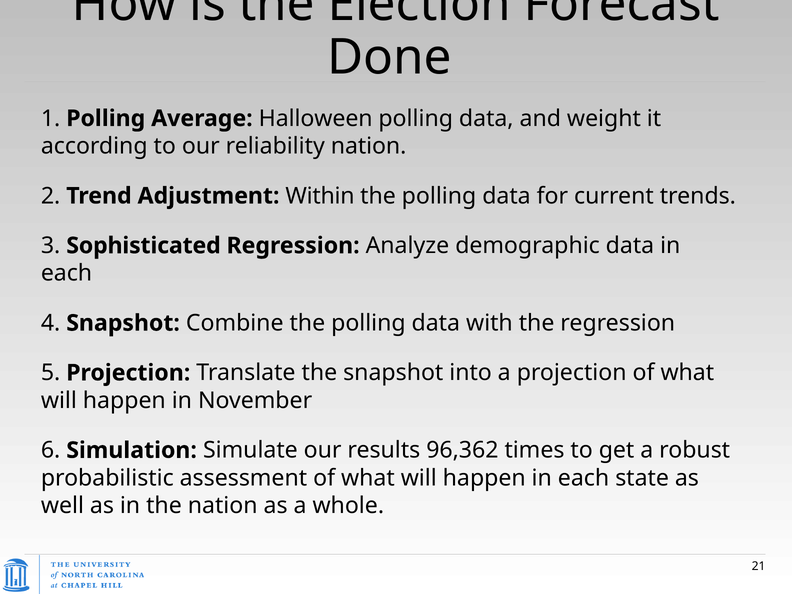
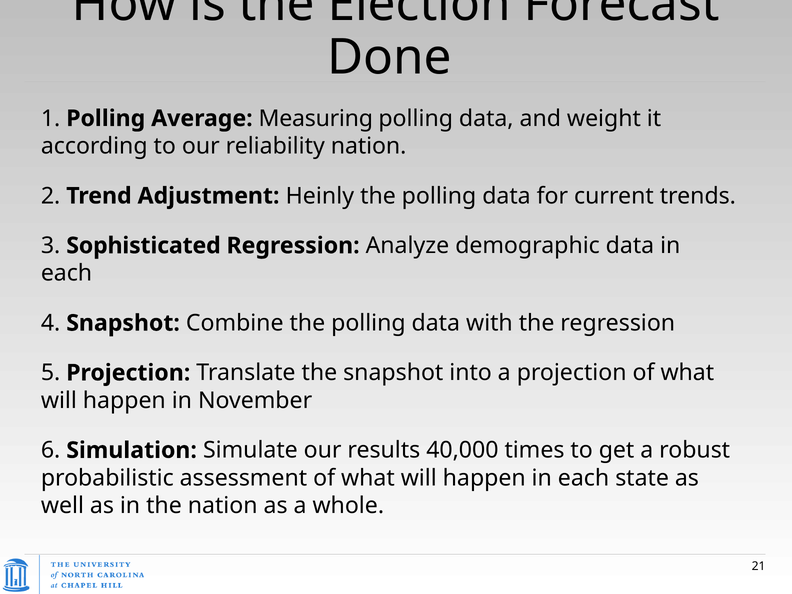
Halloween: Halloween -> Measuring (316, 118)
Within: Within -> Heinly (320, 196)
96,362: 96,362 -> 40,000 (462, 450)
